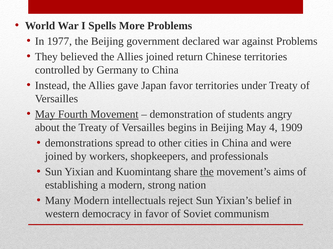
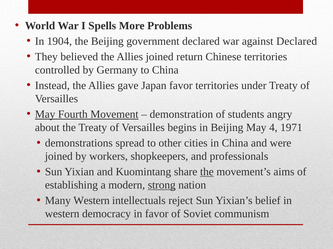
1977: 1977 -> 1904 (59, 41)
against Problems: Problems -> Declared (297, 41)
1909: 1909 -> 1971 (291, 128)
strong underline: none -> present (162, 186)
Many Modern: Modern -> Western (92, 201)
